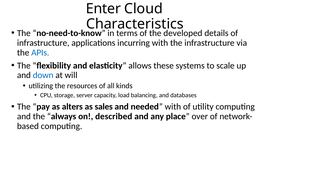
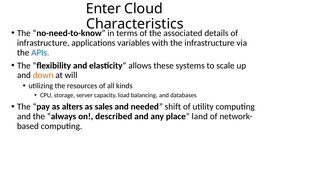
developed: developed -> associated (183, 33)
incurring: incurring -> variables (134, 43)
down colour: blue -> orange (43, 75)
needed with: with -> shift (173, 107)
over: over -> land (200, 116)
